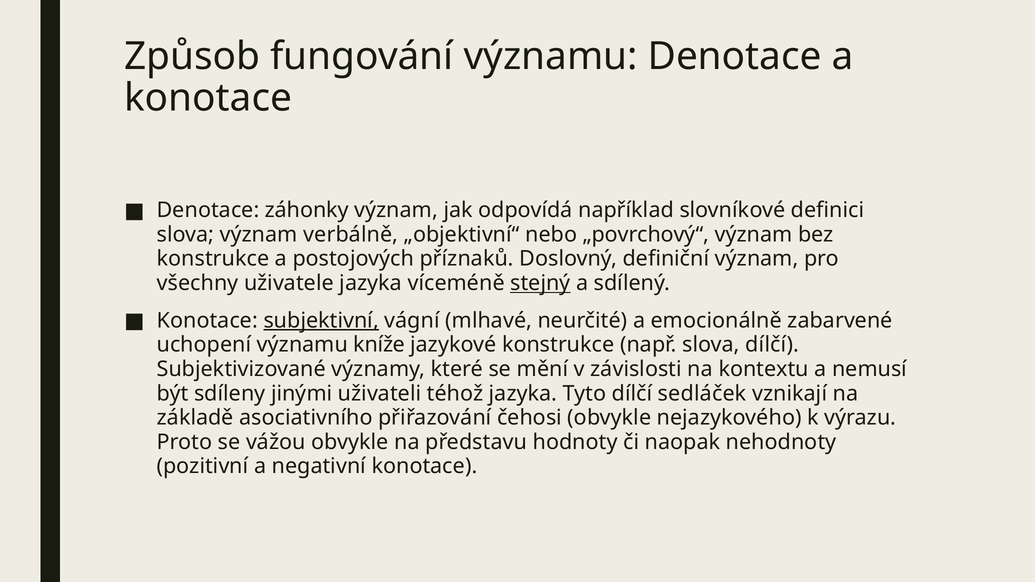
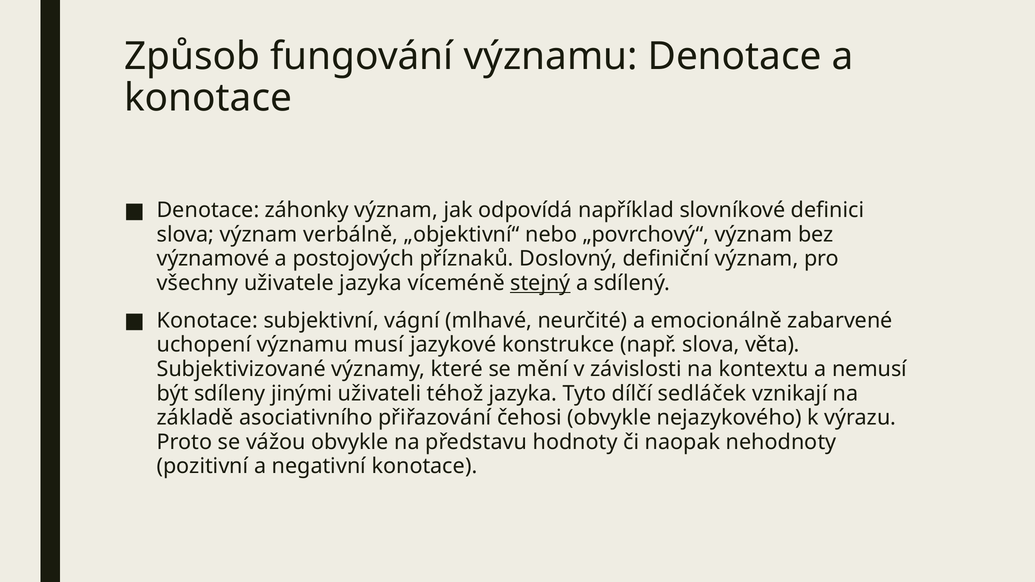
konstrukce: konstrukce -> významové (213, 259)
subjektivní underline: present -> none (321, 321)
kníže: kníže -> musí (379, 345)
slova dílčí: dílčí -> věta (772, 345)
